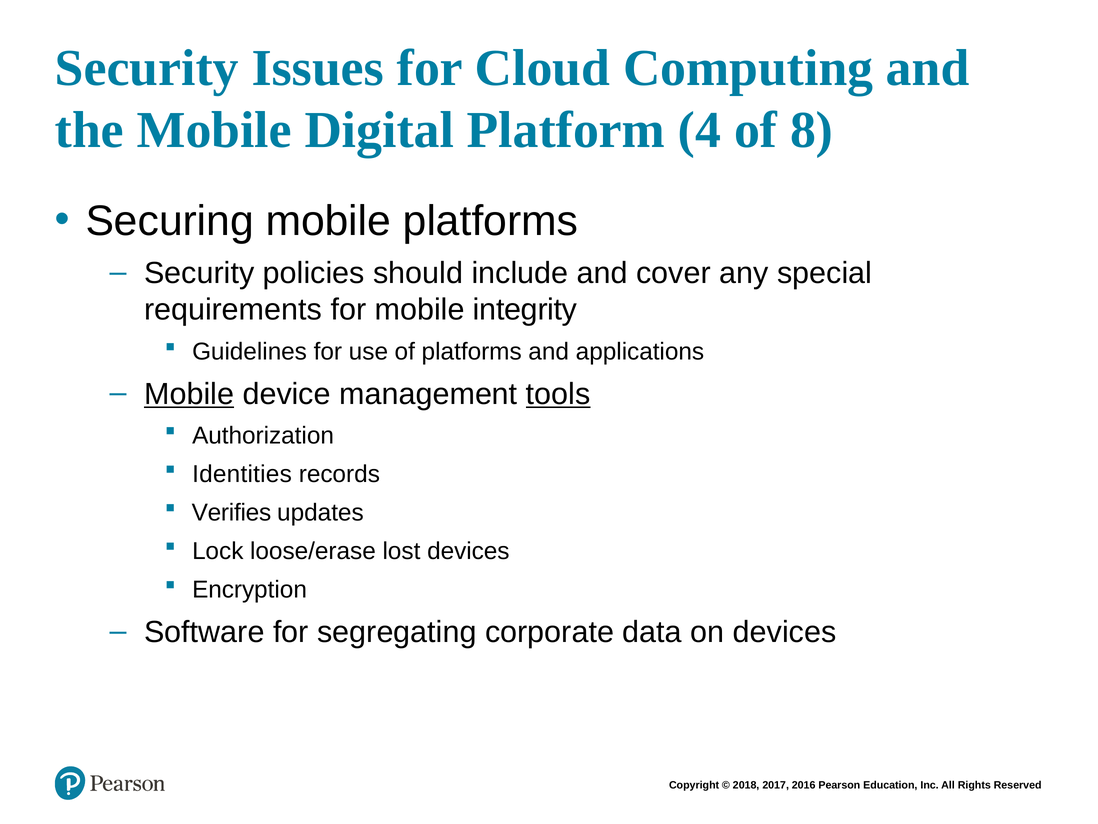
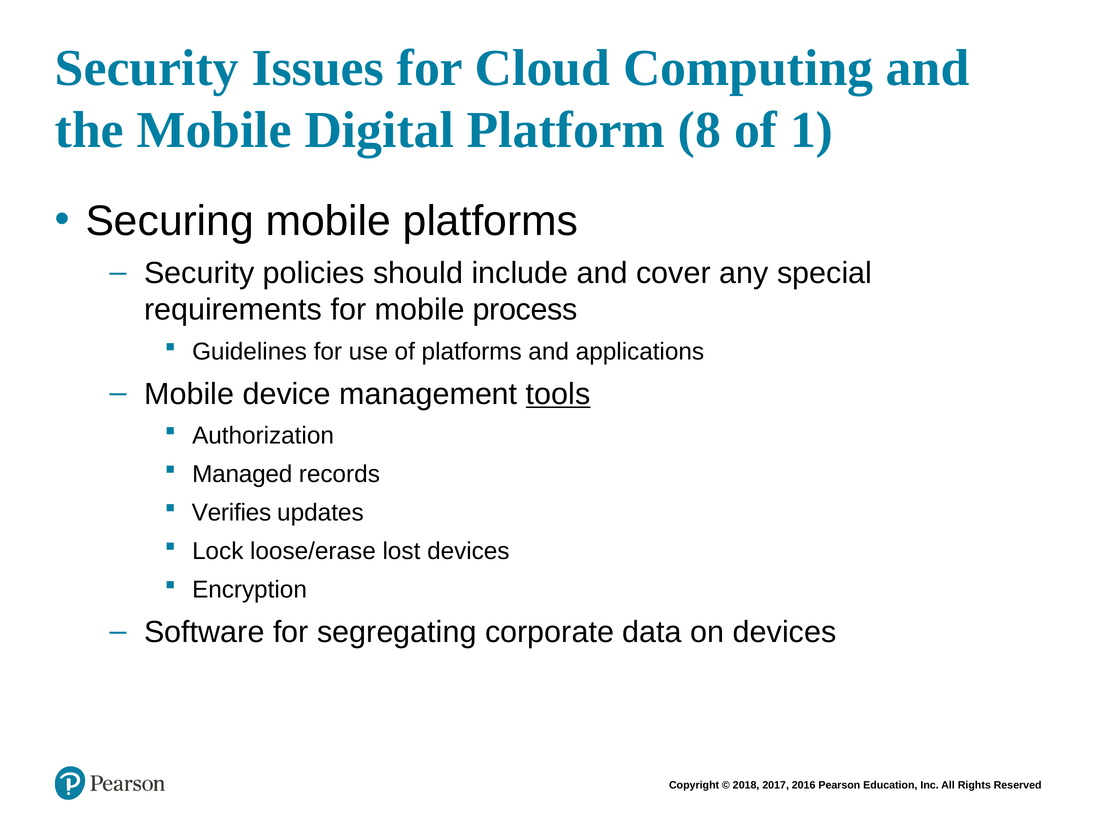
4: 4 -> 8 (700, 130)
8: 8 -> 1 (812, 130)
integrity: integrity -> process (525, 310)
Mobile underline: present -> none (189, 394)
Identities: Identities -> Managed (242, 474)
